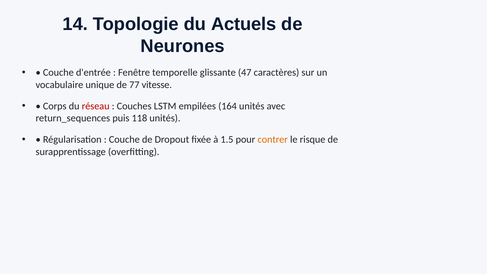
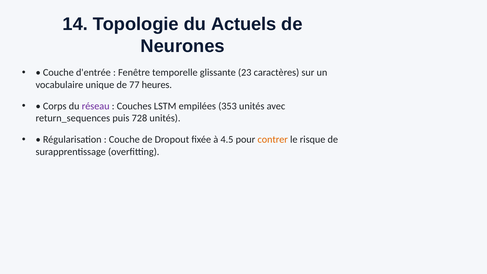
47: 47 -> 23 (245, 73)
vitesse: vitesse -> heures (157, 85)
réseau colour: red -> purple (96, 106)
164: 164 -> 353 (228, 106)
118: 118 -> 728 (139, 118)
1.5: 1.5 -> 4.5 (227, 140)
